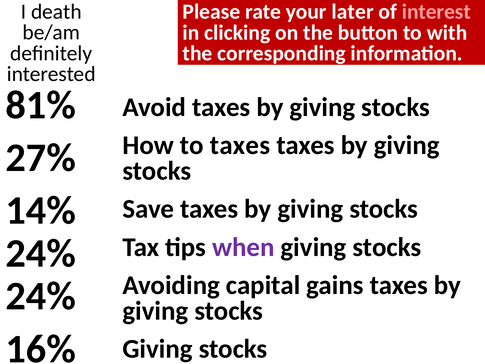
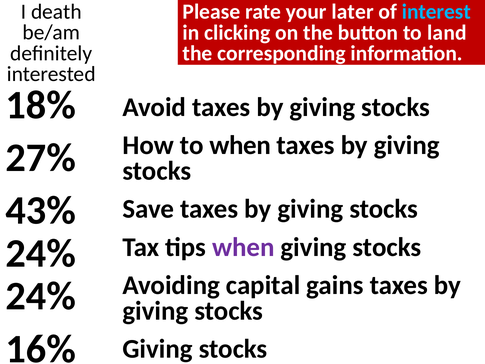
interest colour: pink -> light blue (436, 12)
with: with -> land (447, 33)
81%: 81% -> 18% (41, 105)
to taxes: taxes -> when (240, 145)
14%: 14% -> 43% (41, 210)
